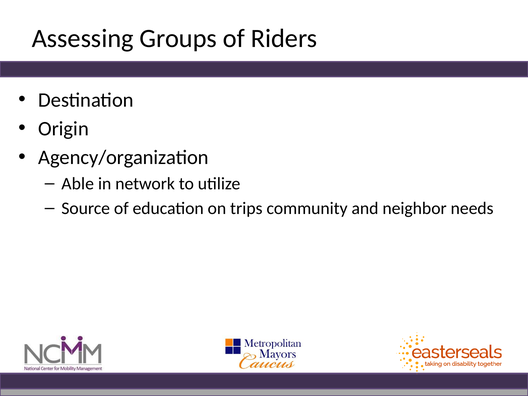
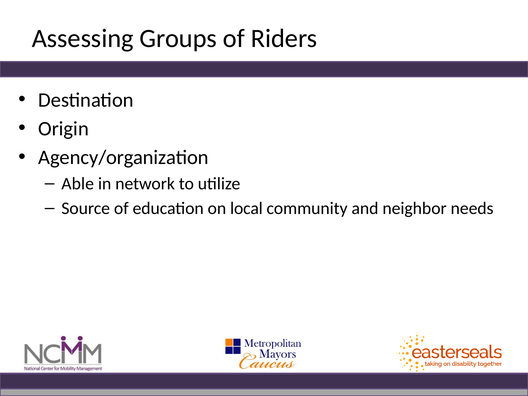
trips: trips -> local (246, 208)
